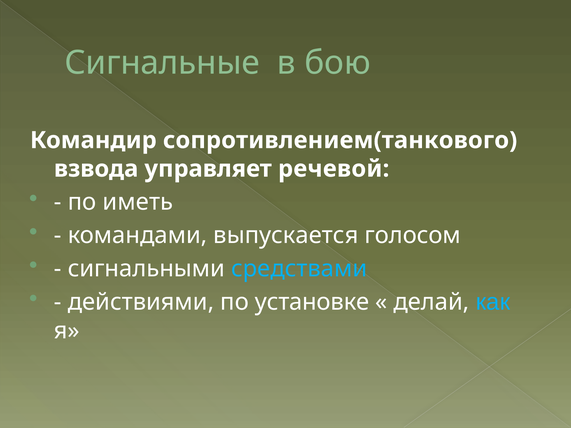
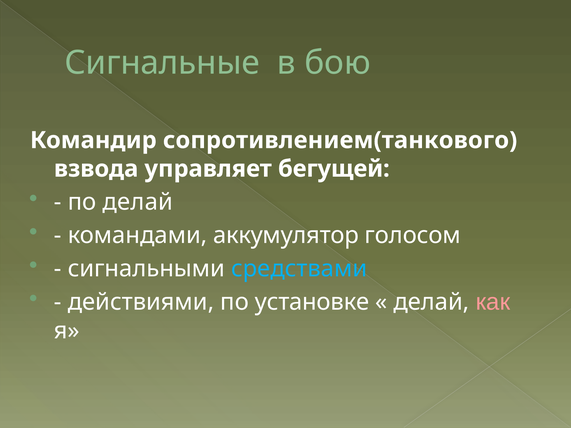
речевой: речевой -> бегущей (334, 169)
по иметь: иметь -> делай (138, 202)
выпускается: выпускается -> аккумулятор (286, 236)
как colour: light blue -> pink (493, 302)
